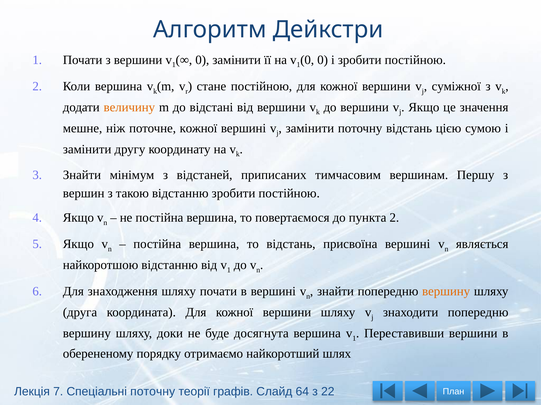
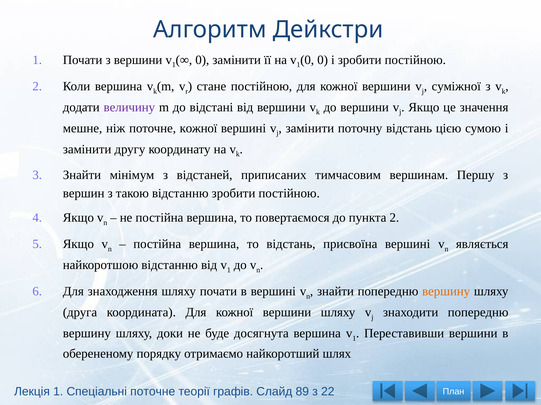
величину colour: orange -> purple (129, 107)
Лекція 7: 7 -> 1 (58, 392)
Спеціальні поточну: поточну -> поточне (153, 392)
64: 64 -> 89 (302, 392)
